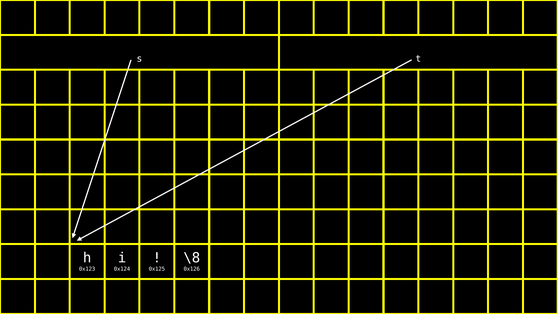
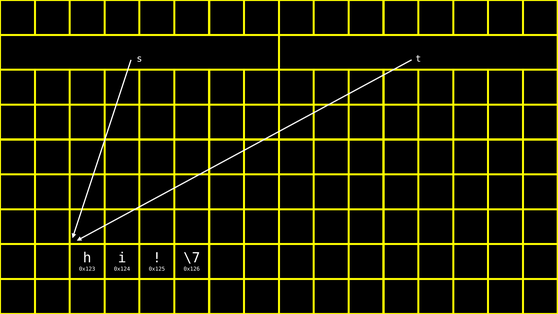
\8: \8 -> \7 (192, 258)
